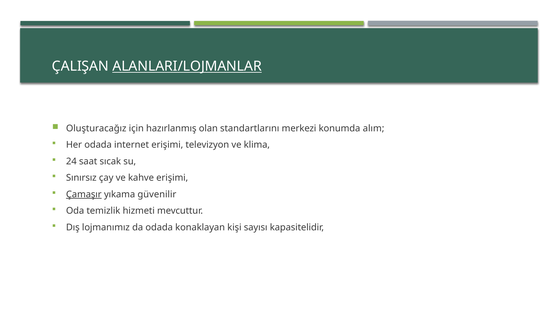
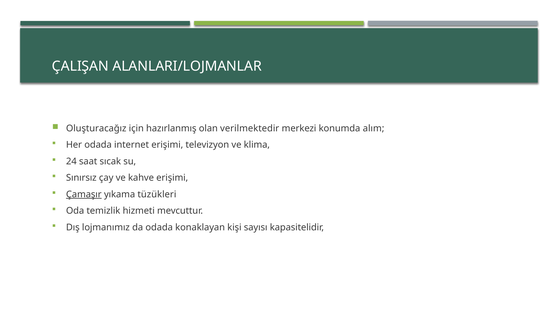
ALANLARI/LOJMANLAR underline: present -> none (187, 66)
standartlarını: standartlarını -> verilmektedir (250, 128)
güvenilir: güvenilir -> tüzükleri (157, 194)
